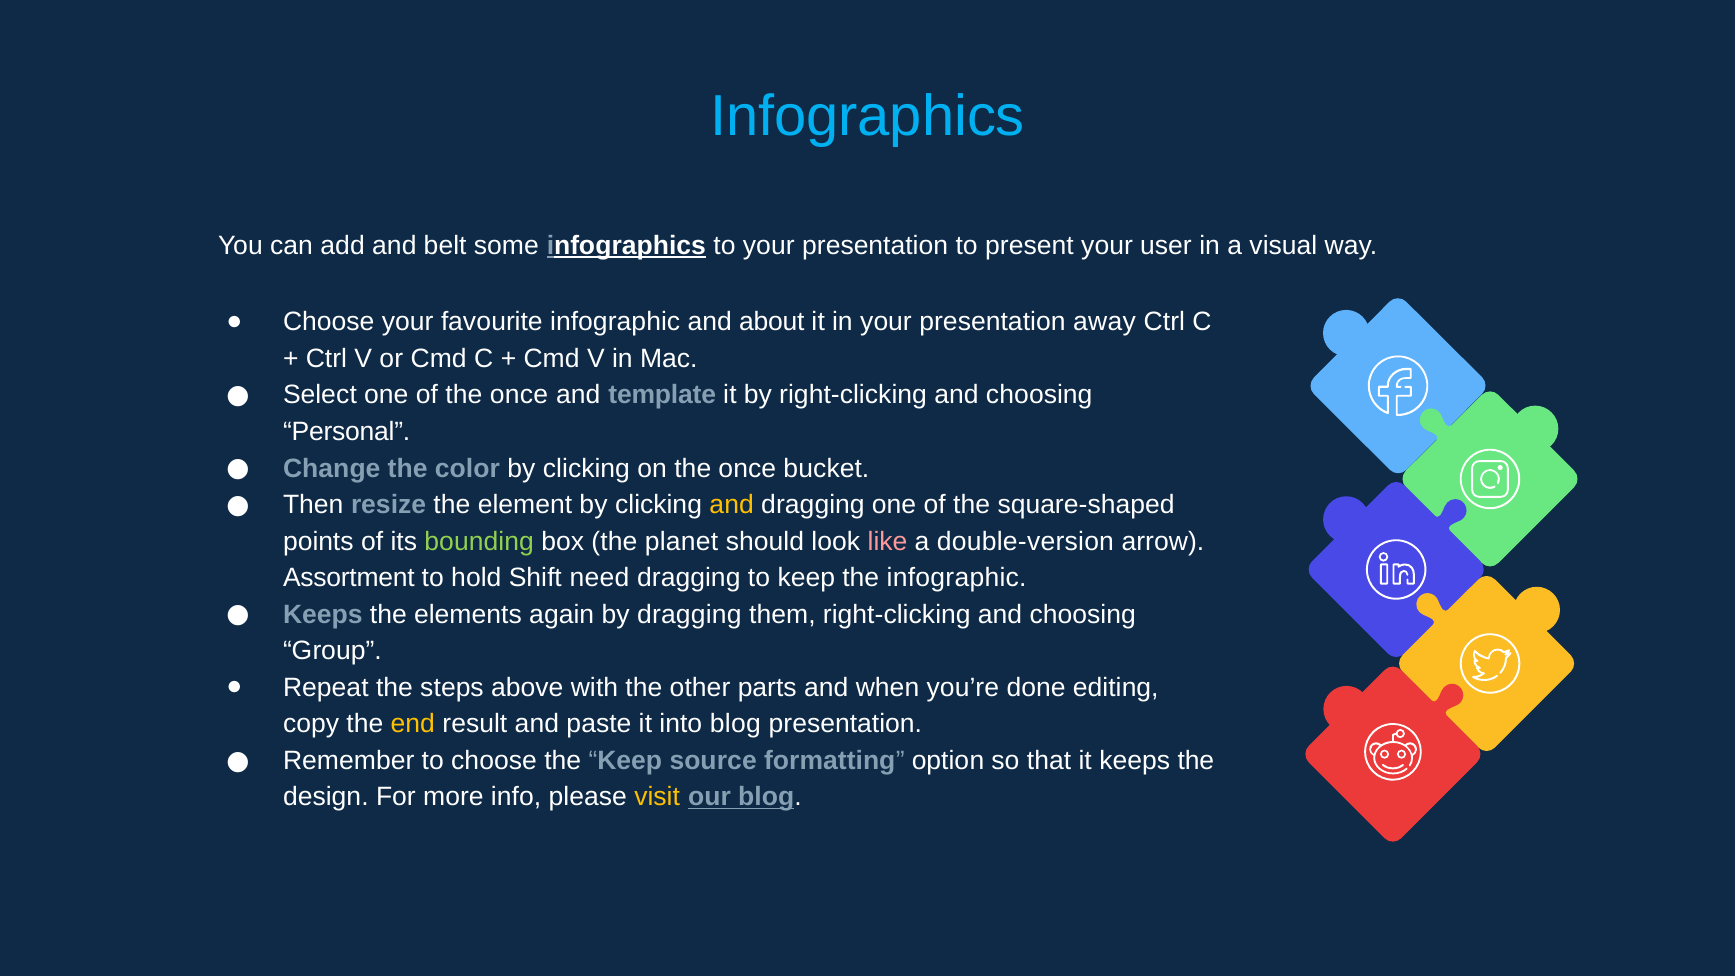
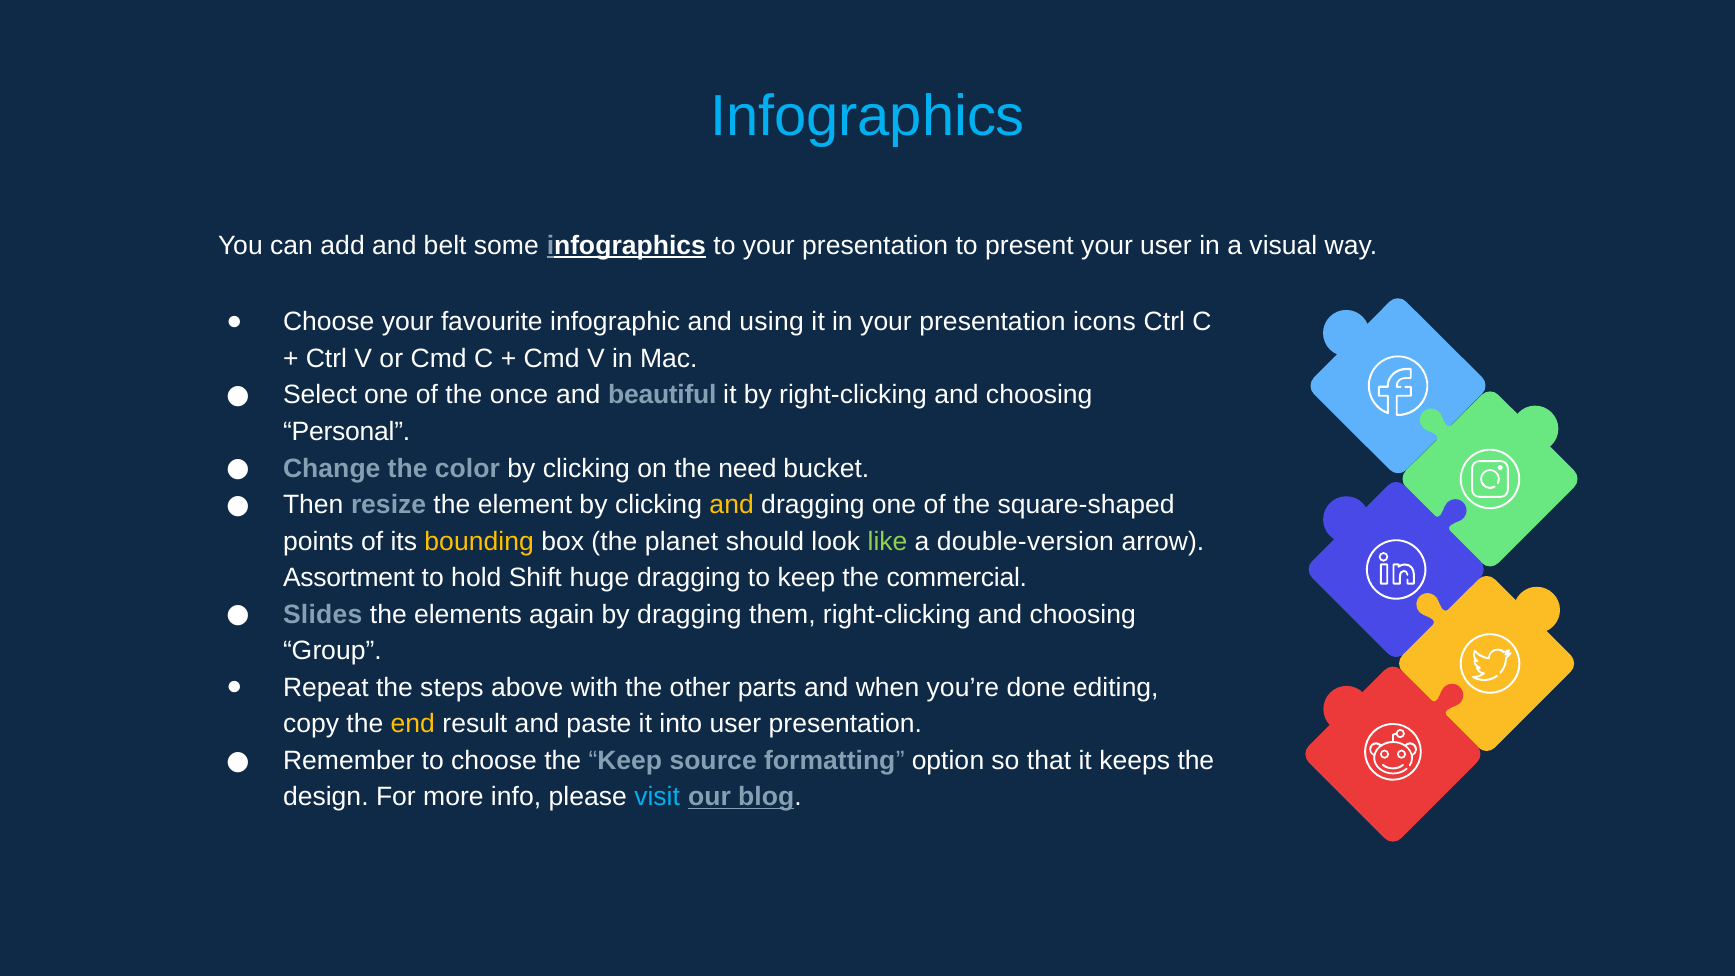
about: about -> using (772, 322)
away: away -> icons (1104, 322)
template: template -> beautiful (662, 395)
on the once: once -> need (747, 468)
bounding colour: light green -> yellow (479, 541)
like colour: pink -> light green (888, 541)
need: need -> huge (599, 578)
the infographic: infographic -> commercial (957, 578)
Keeps: Keeps -> Slides (323, 614)
into blog: blog -> user (735, 724)
visit colour: yellow -> light blue (657, 797)
